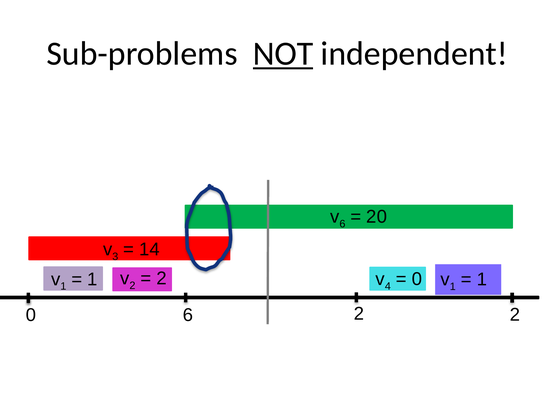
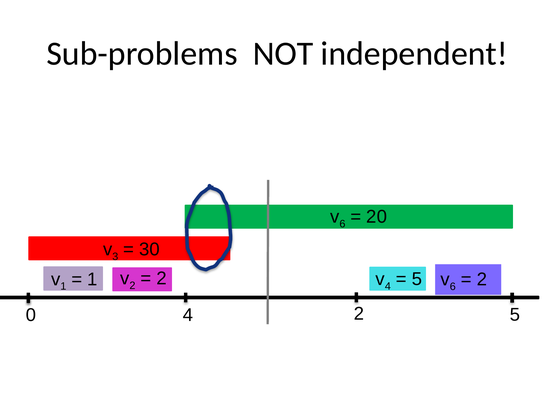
NOT underline: present -> none (283, 54)
14: 14 -> 30 (150, 250)
0: 0 -> 5 (417, 279)
1: 1 -> 6 (453, 287)
1: 1 -> 2 (482, 279)
0 6: 6 -> 4 (188, 315)
2 2: 2 -> 5 (515, 315)
